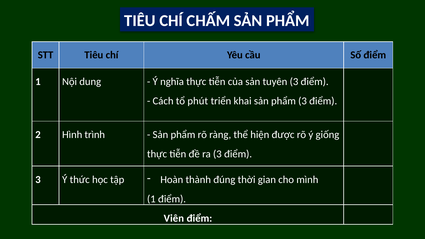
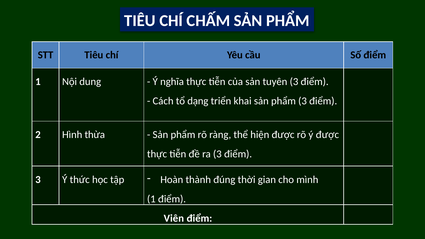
phút: phút -> dạng (198, 101)
trình: trình -> thừa (95, 135)
ý giống: giống -> được (327, 135)
